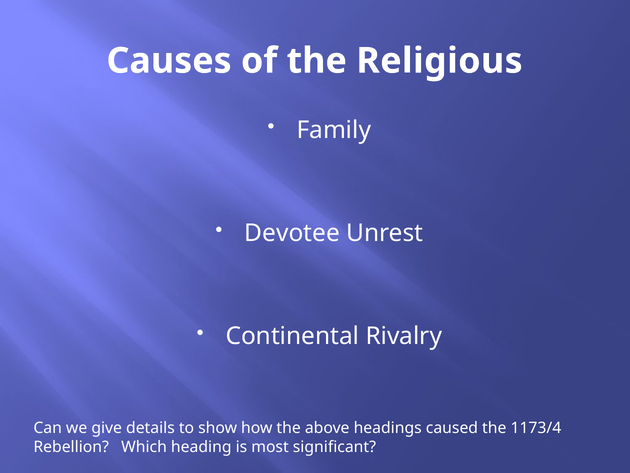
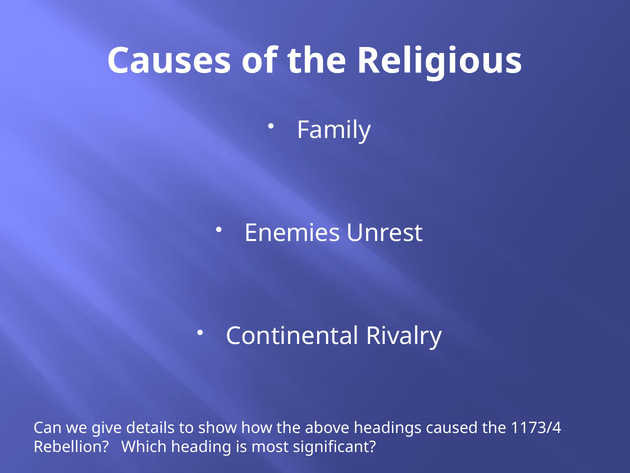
Devotee: Devotee -> Enemies (292, 233)
